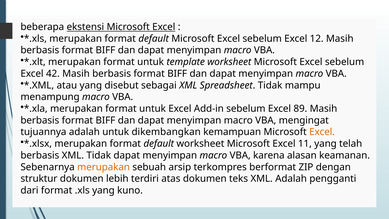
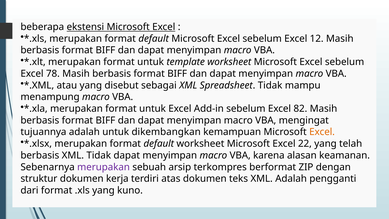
42: 42 -> 78 (53, 74)
89: 89 -> 82 (300, 109)
11: 11 -> 22 (305, 144)
merupakan colour: orange -> purple (104, 167)
lebih: lebih -> kerja (117, 179)
